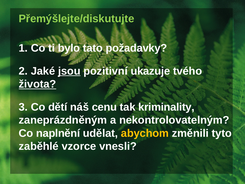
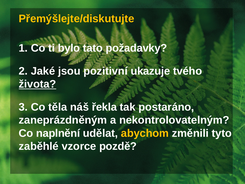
Přemýšlejte/diskutujte colour: light green -> yellow (77, 19)
jsou underline: present -> none (69, 71)
dětí: dětí -> těla (58, 107)
cenu: cenu -> řekla (104, 107)
kriminality: kriminality -> postaráno (166, 107)
vnesli: vnesli -> pozdě (118, 146)
